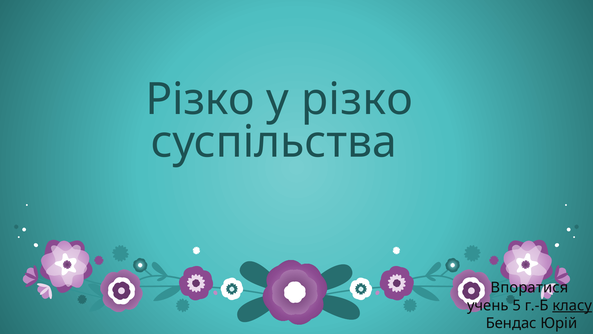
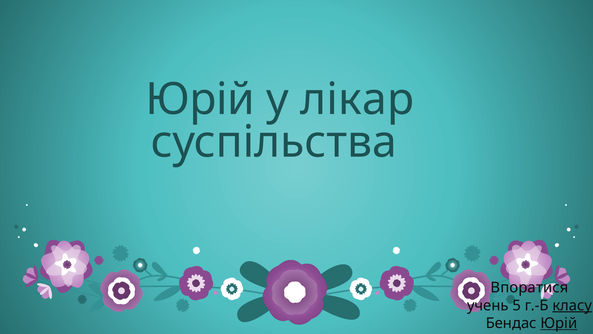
Різко: Різко -> Юрій (200, 99)
у різко: різко -> лікар (357, 99)
Юрій underline: none -> present (559, 323)
